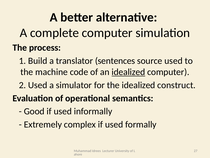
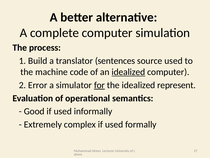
2 Used: Used -> Error (38, 85)
for underline: none -> present (99, 85)
construct: construct -> represent (177, 85)
